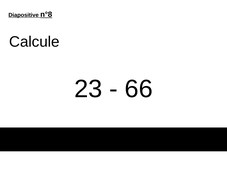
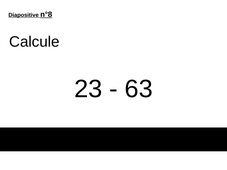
66: 66 -> 63 (139, 89)
